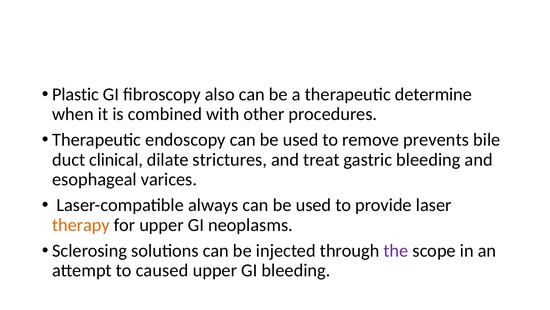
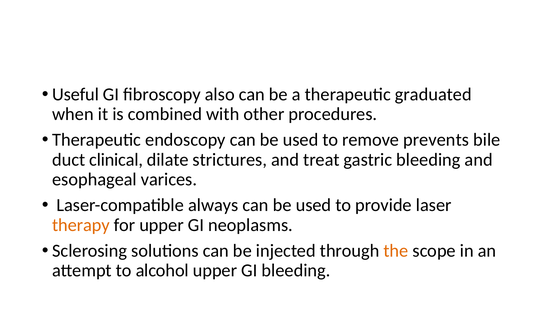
Plastic: Plastic -> Useful (76, 94)
determine: determine -> graduated (433, 94)
the colour: purple -> orange (396, 250)
caused: caused -> alcohol (162, 270)
